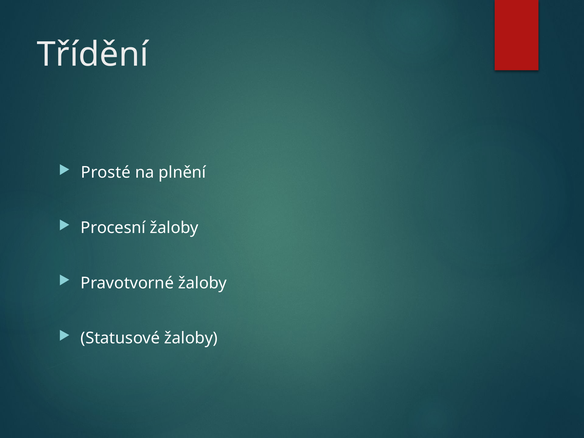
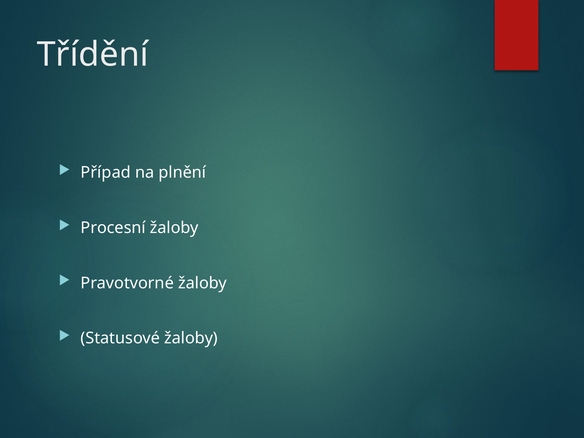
Prosté: Prosté -> Případ (106, 173)
